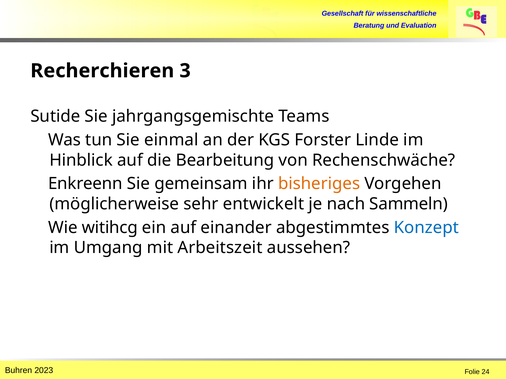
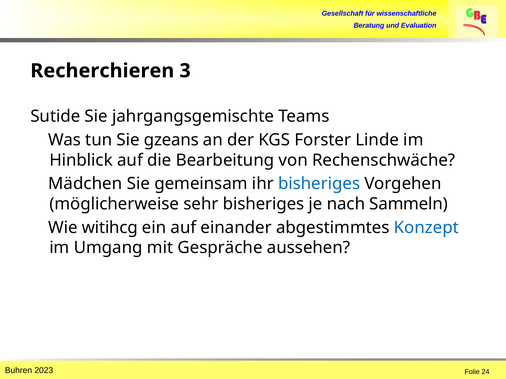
einmal: einmal -> gzeans (171, 140)
Enkreenn: Enkreenn -> Mädchen (85, 184)
bisheriges colour: orange -> blue (319, 184)
sehr entwickelt: entwickelt -> bisheriges (264, 204)
Arbeitszeit: Arbeitszeit -> Gespräche (220, 248)
